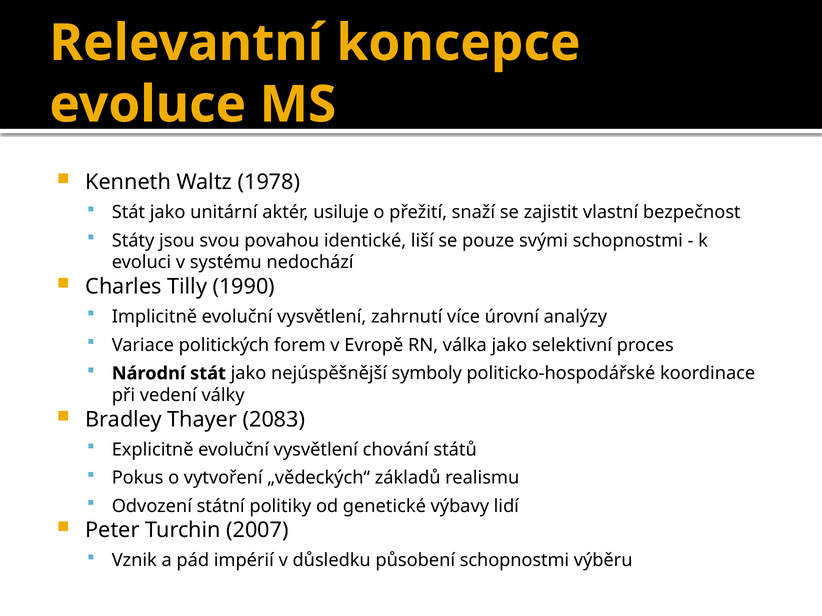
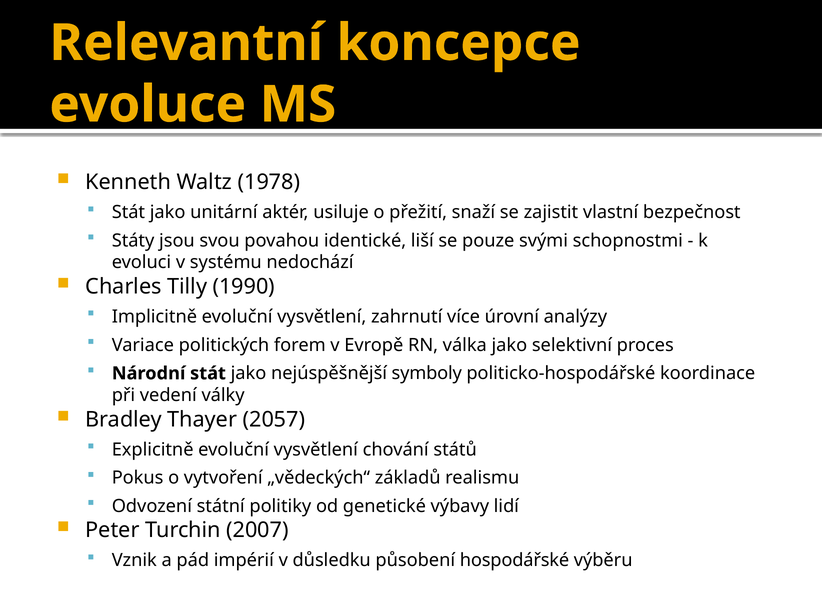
2083: 2083 -> 2057 (274, 420)
působení schopnostmi: schopnostmi -> hospodářské (515, 561)
